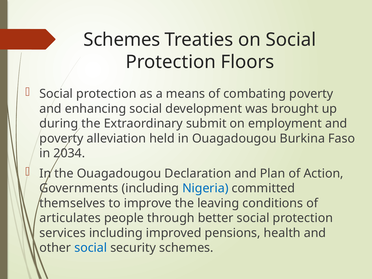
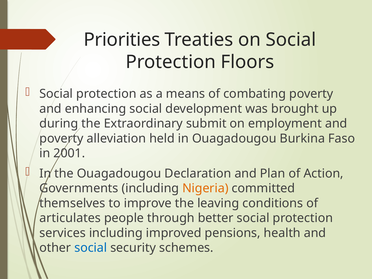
Schemes: Schemes -> Priorities (122, 40)
2034: 2034 -> 2001 (69, 153)
Nigeria colour: blue -> orange (205, 188)
